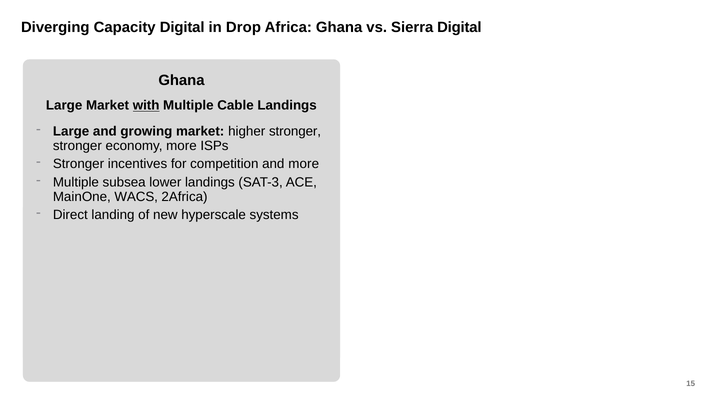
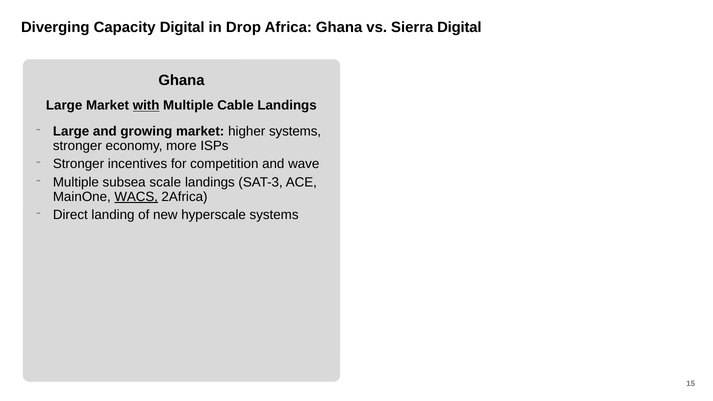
higher stronger: stronger -> systems (295, 131)
and more: more -> wave (304, 164)
lower: lower -> scale (165, 182)
WACS underline: none -> present (136, 197)
